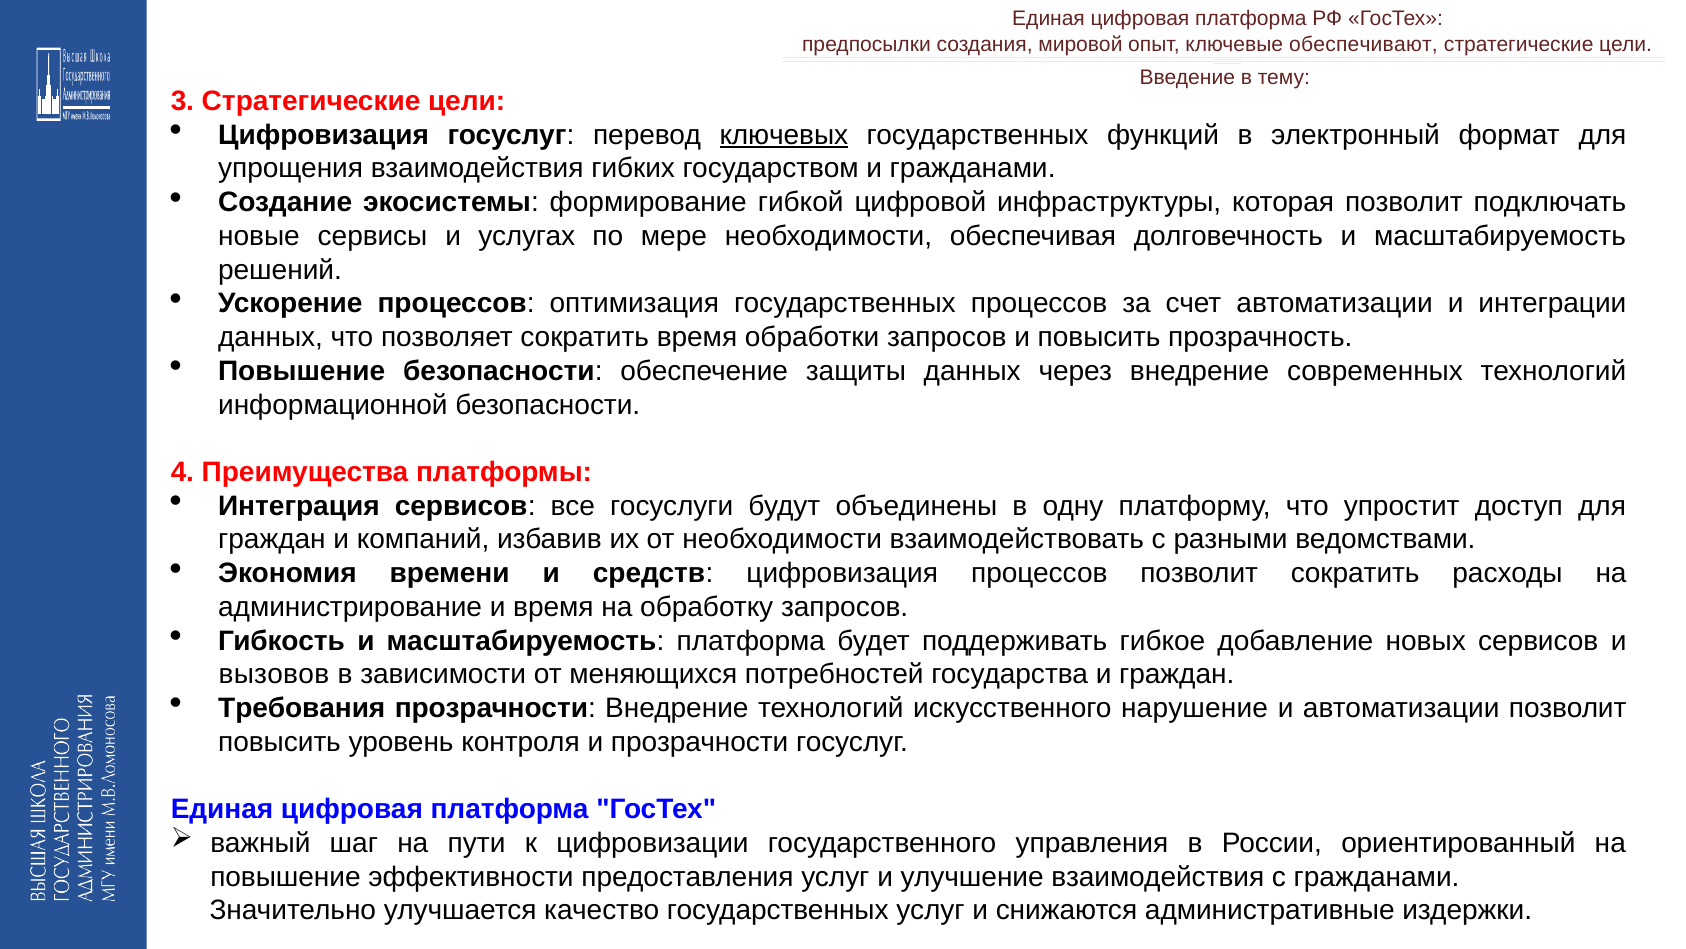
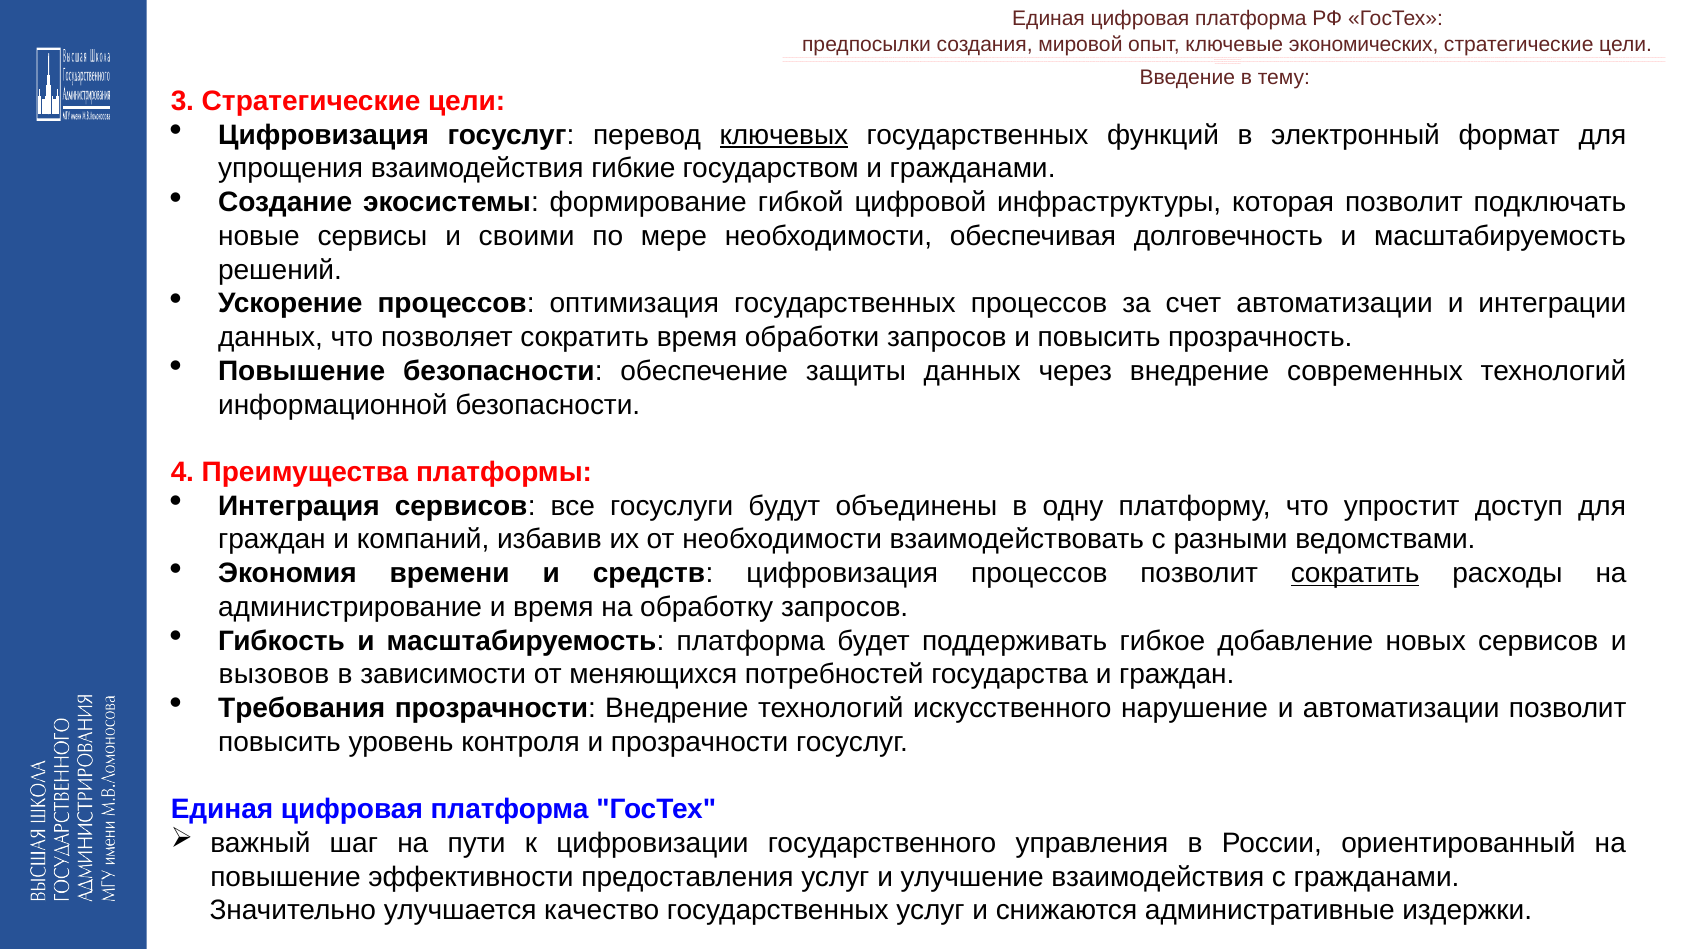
обеспечивают: обеспечивают -> экономических (1364, 44)
гибких: гибких -> гибкие (633, 169)
услугах: услугах -> своими (527, 236)
сократить underline: none -> present (1355, 573)
